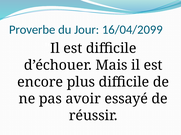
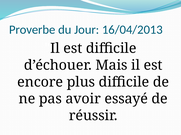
16/04/2099: 16/04/2099 -> 16/04/2013 (132, 30)
